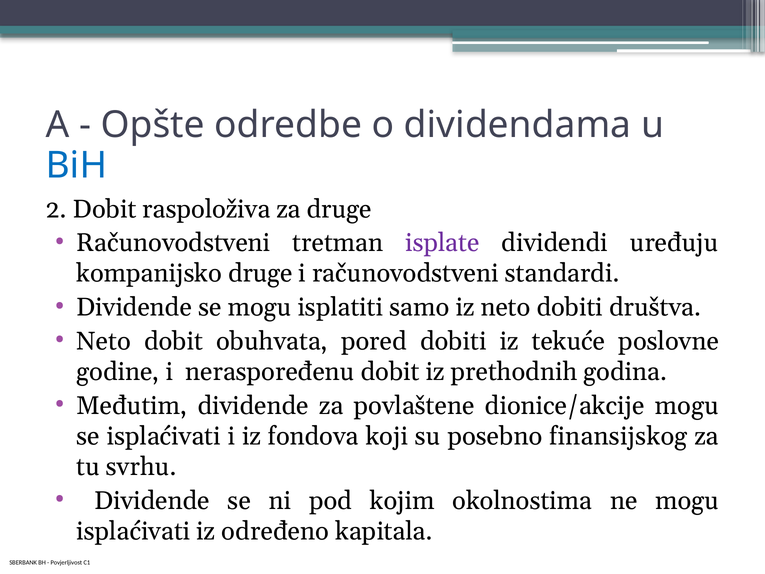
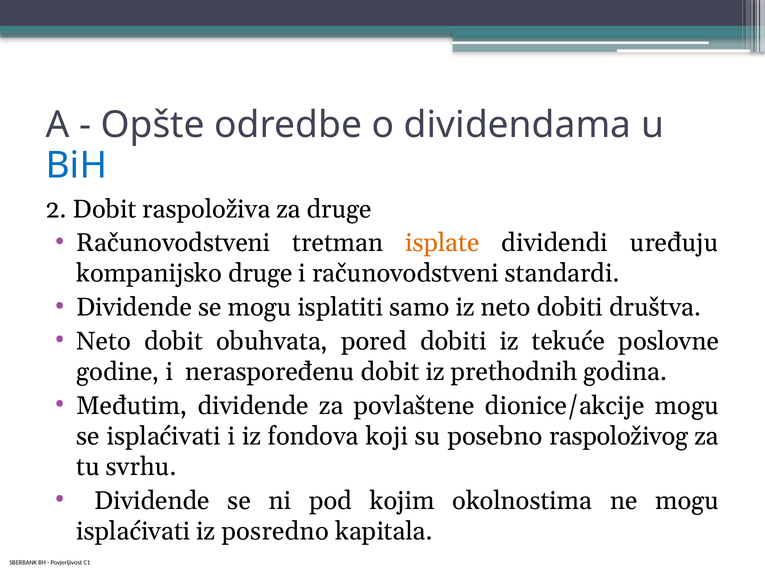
isplate colour: purple -> orange (442, 243)
finansijskog: finansijskog -> raspoloživog (619, 436)
određeno: određeno -> posredno (275, 531)
